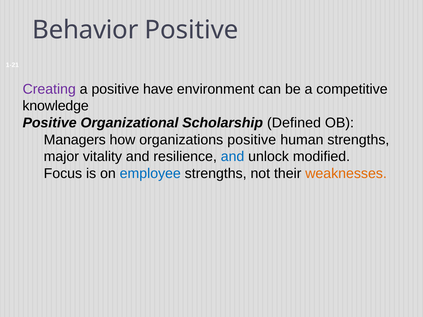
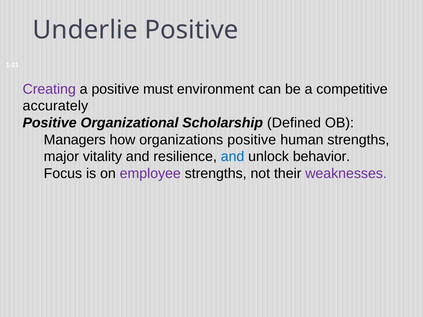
Behavior: Behavior -> Underlie (85, 30)
have: have -> must (158, 89)
knowledge: knowledge -> accurately (55, 106)
modified: modified -> behavior (322, 157)
employee colour: blue -> purple (150, 174)
weaknesses colour: orange -> purple (346, 174)
